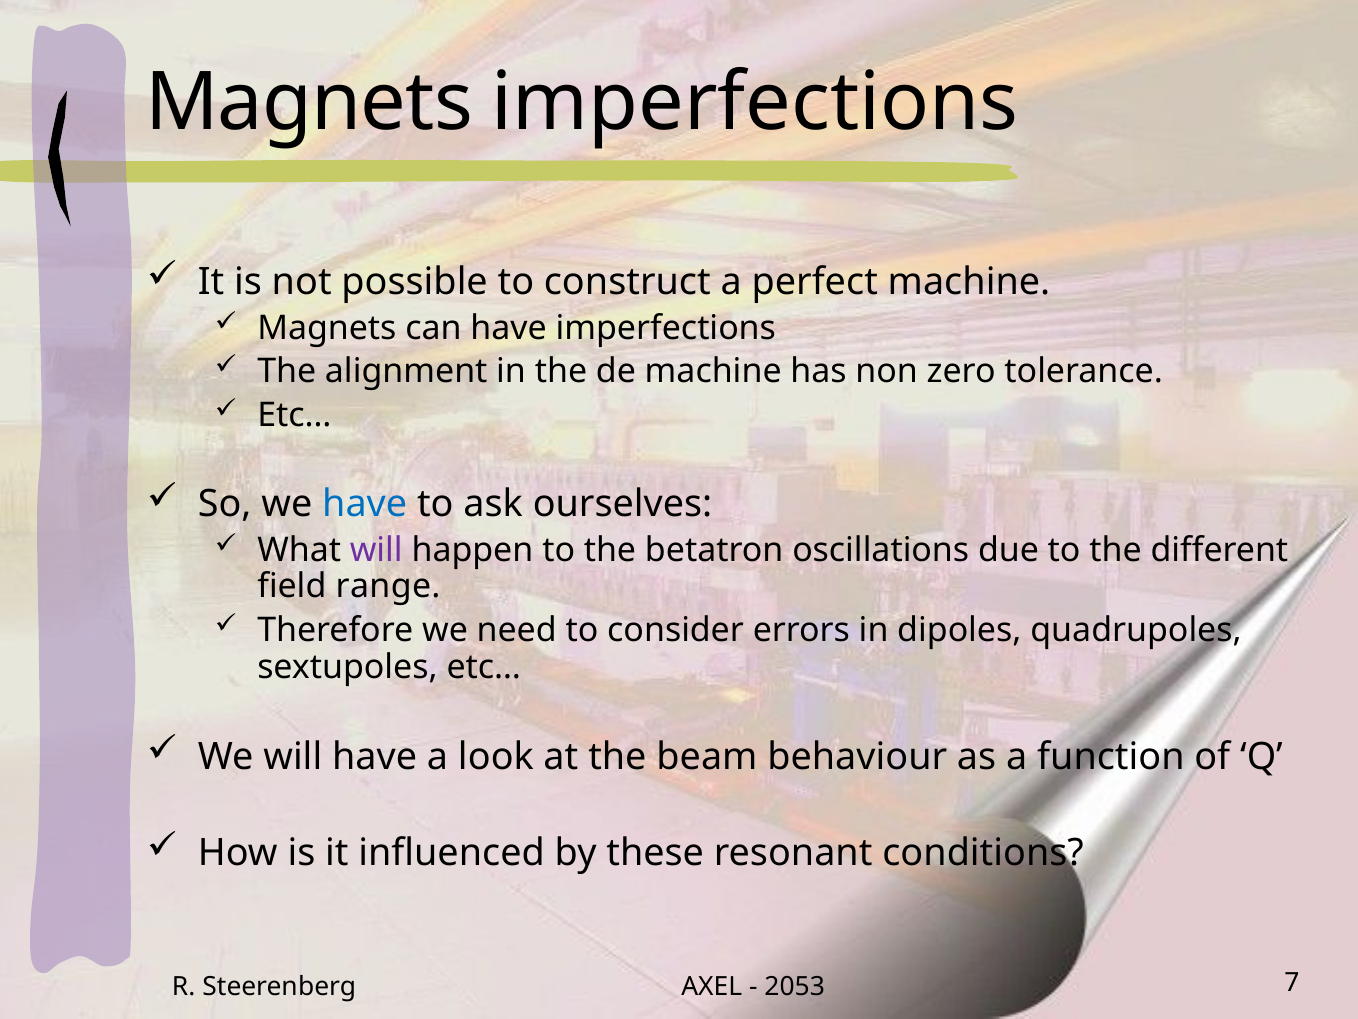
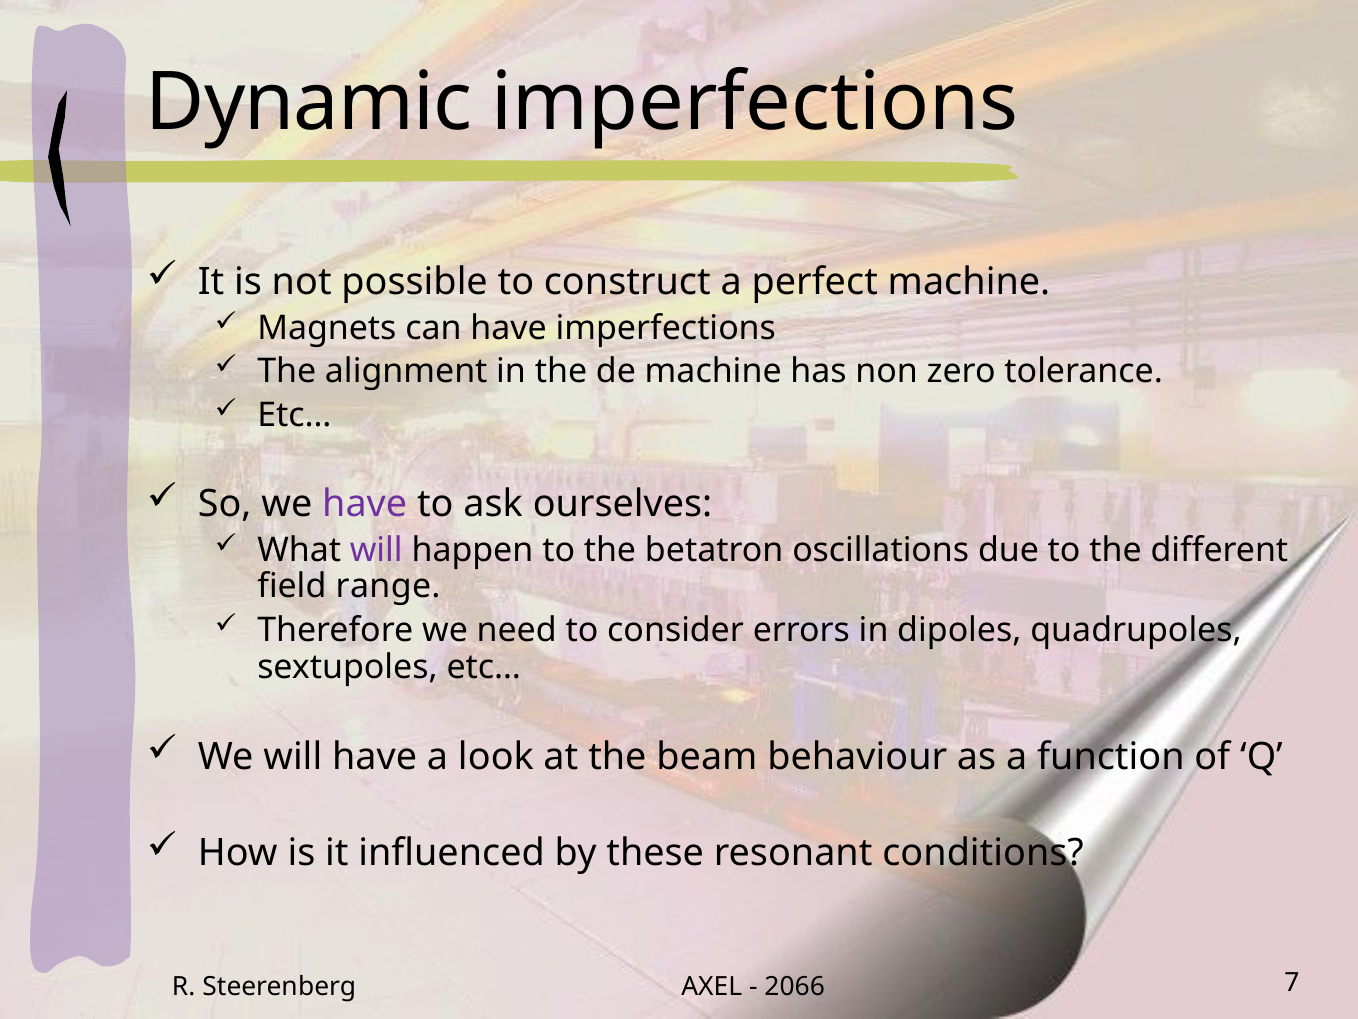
Magnets: Magnets -> Dynamic (309, 103)
have colour: blue -> purple (365, 504)
2053: 2053 -> 2066 (795, 986)
